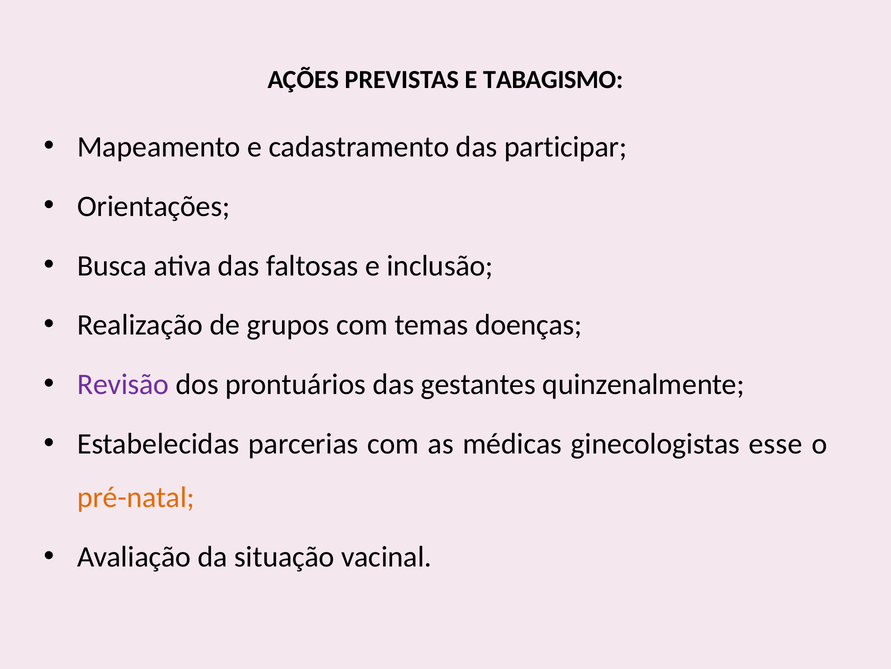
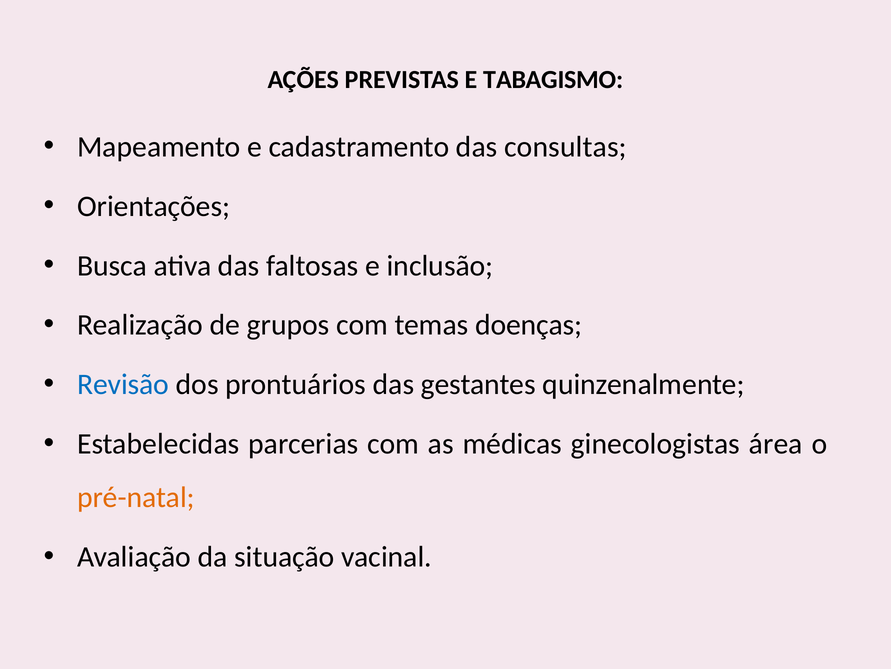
participar: participar -> consultas (565, 147)
Revisão colour: purple -> blue (123, 384)
esse: esse -> área (776, 444)
